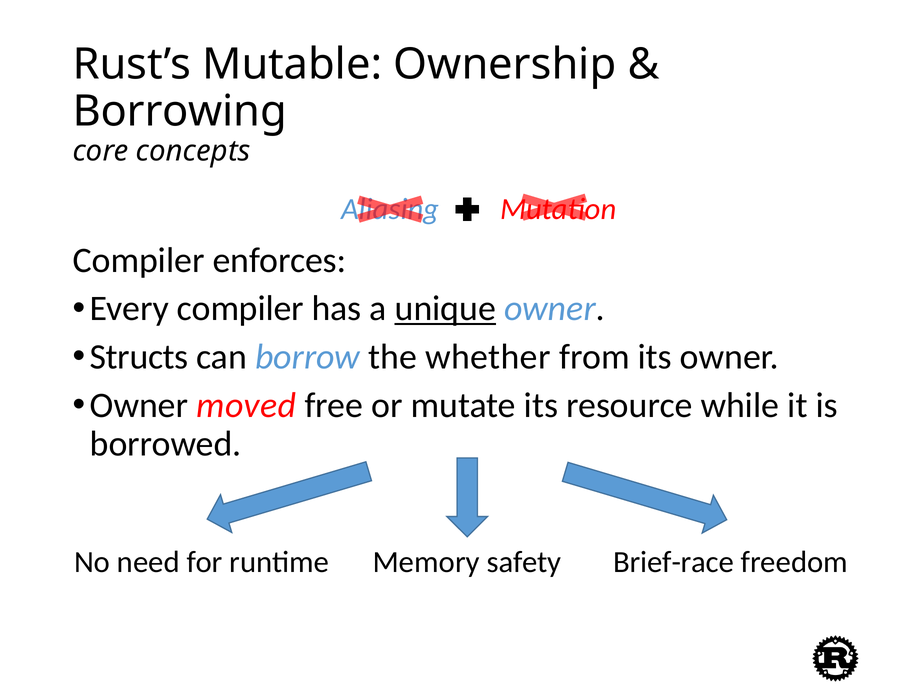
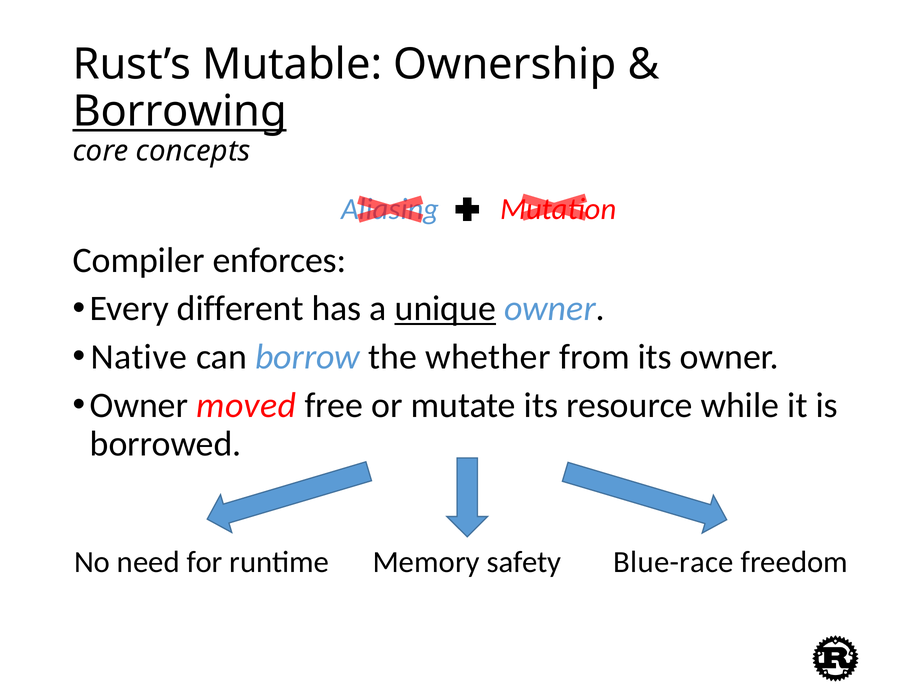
Borrowing underline: none -> present (180, 112)
Every compiler: compiler -> different (240, 309)
Structs: Structs -> Native (139, 357)
Brief-race: Brief-race -> Blue-race (673, 562)
